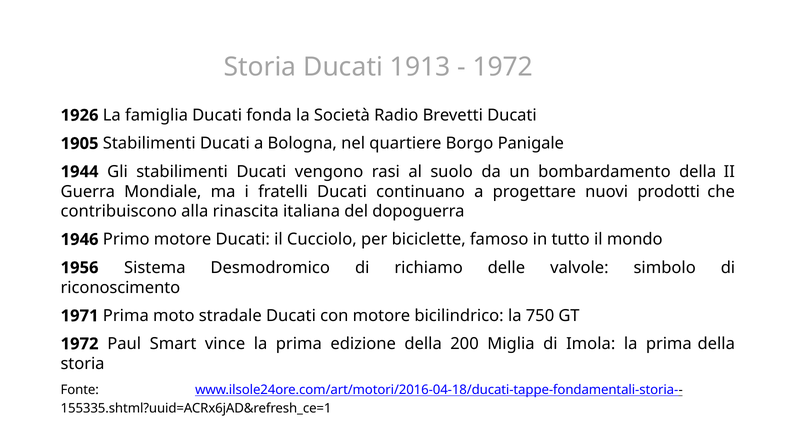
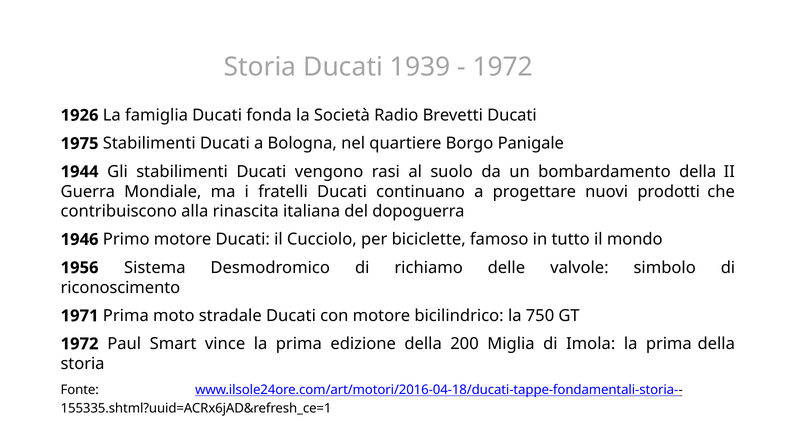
1913: 1913 -> 1939 (420, 67)
1905: 1905 -> 1975 (80, 144)
